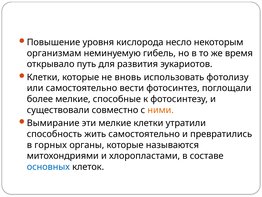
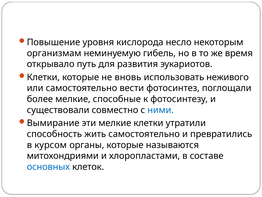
фотолизу: фотолизу -> неживого (228, 77)
ними colour: orange -> blue (161, 110)
горных: горных -> курсом (51, 145)
